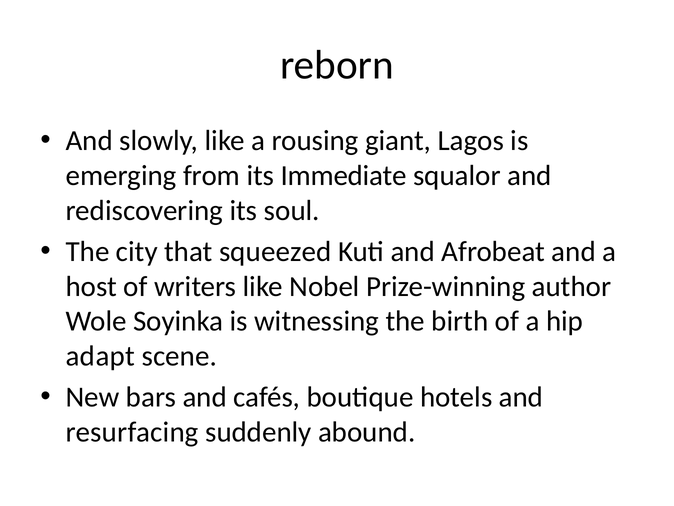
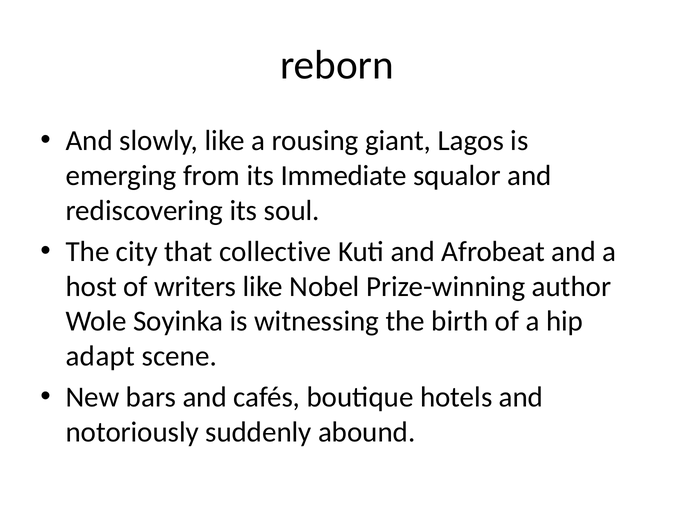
squeezed: squeezed -> collective (275, 251)
resurfacing: resurfacing -> notoriously (132, 431)
